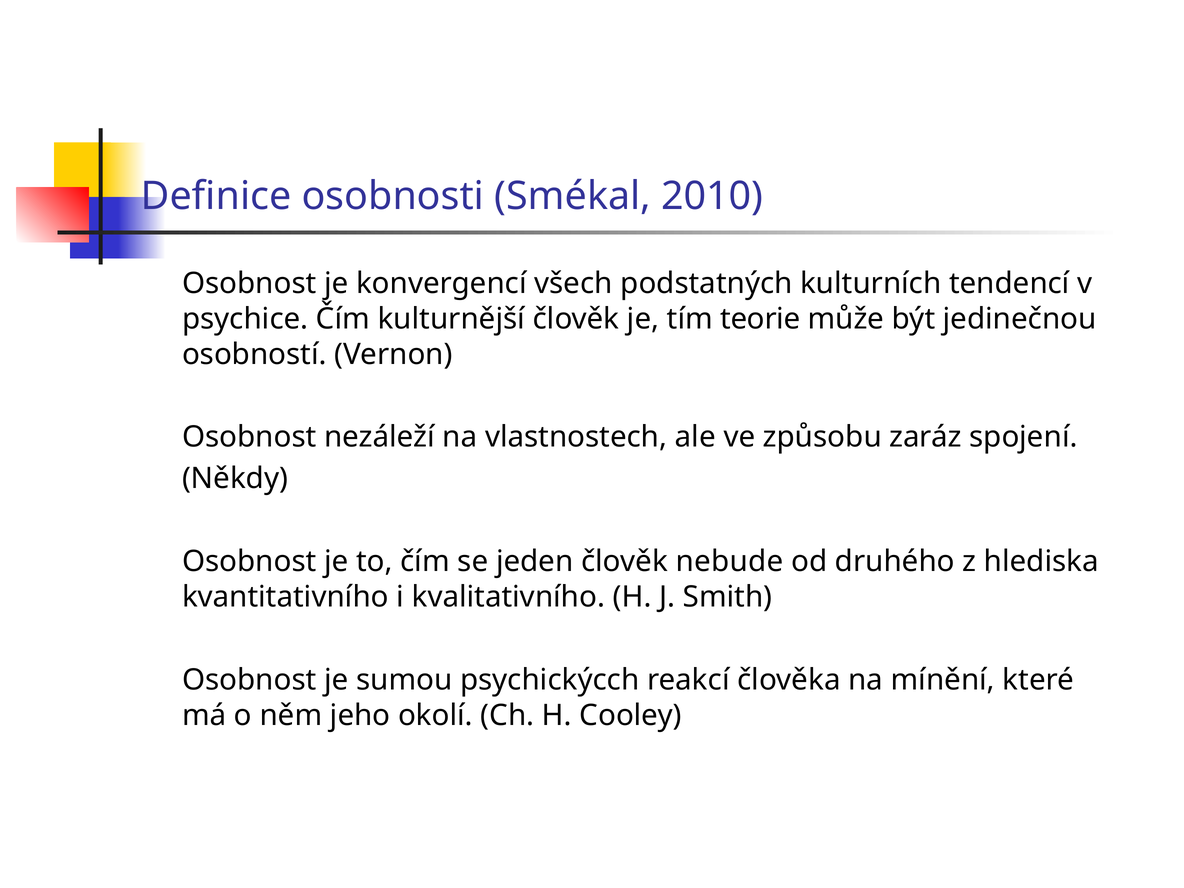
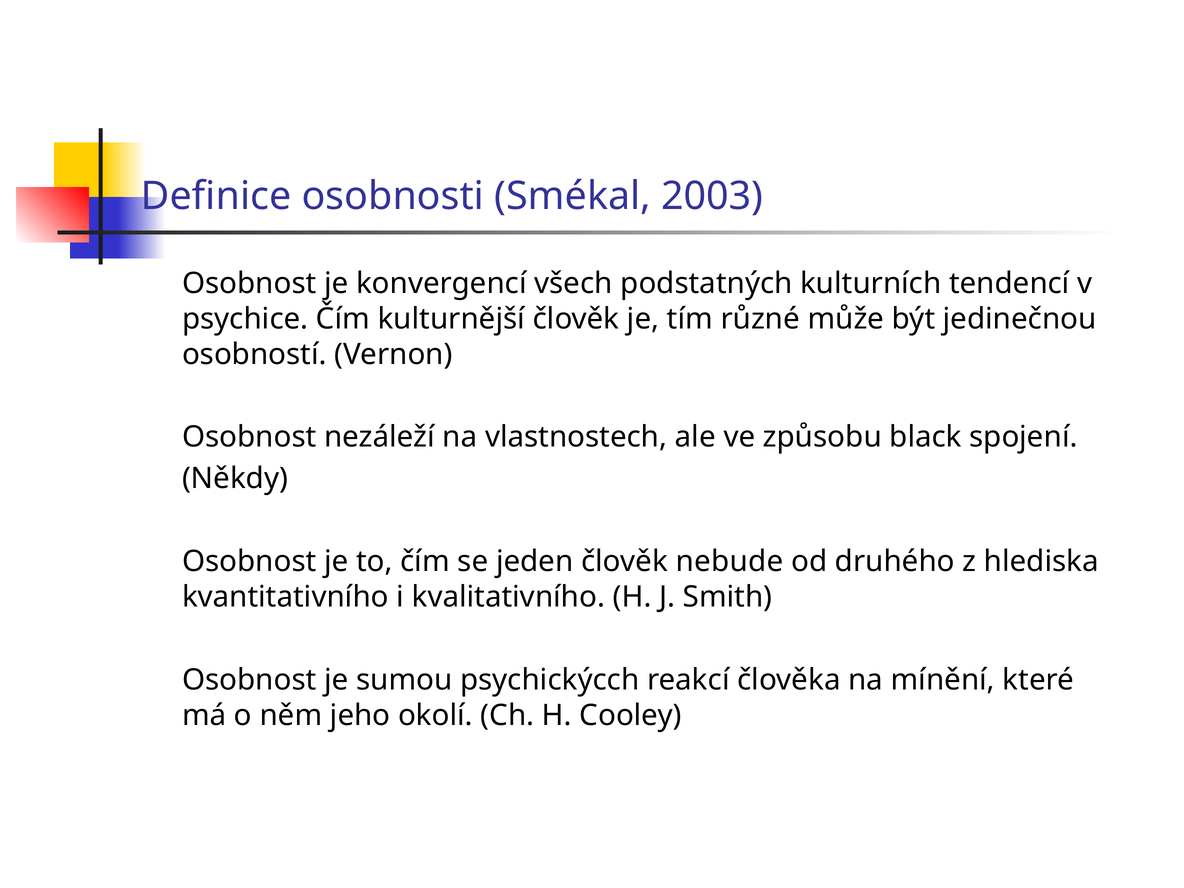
2010: 2010 -> 2003 (712, 196)
teorie: teorie -> různé (760, 319)
zaráz: zaráz -> black (925, 437)
